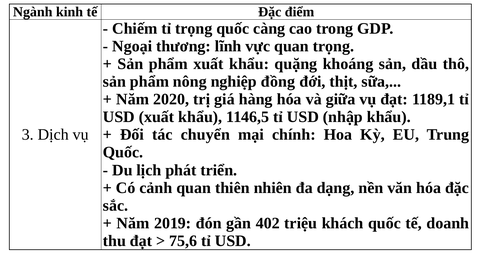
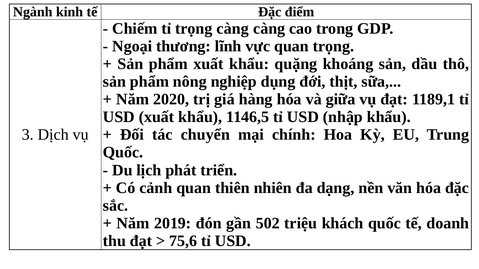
trọng quốc: quốc -> càng (233, 28)
đồng: đồng -> dụng (278, 82)
402: 402 -> 502 (268, 224)
